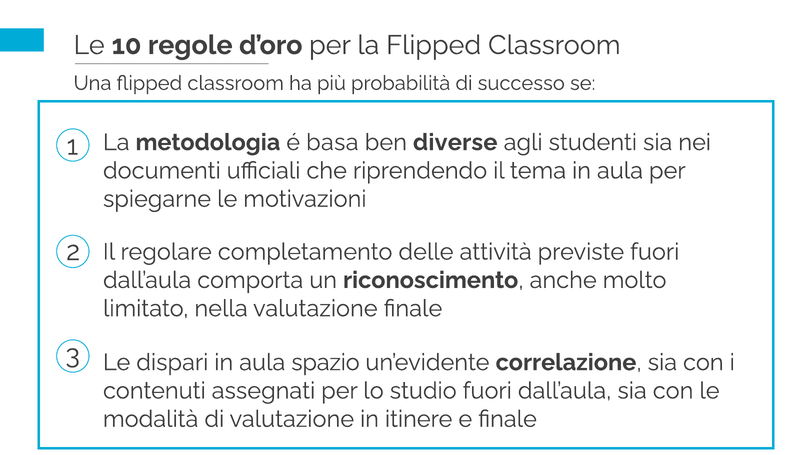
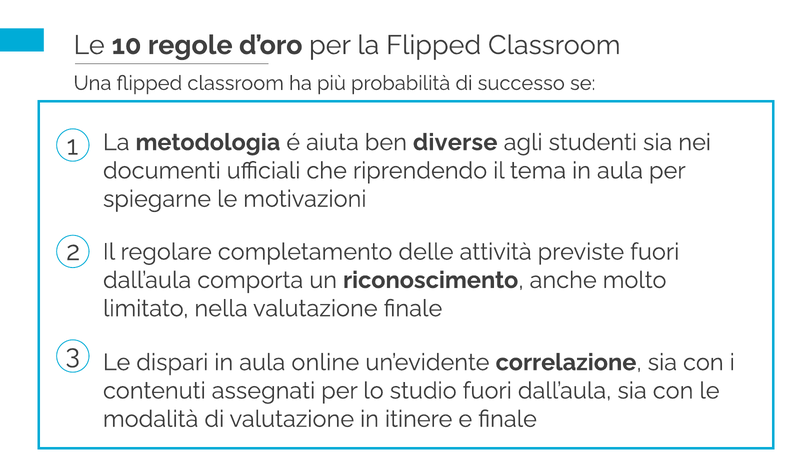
basa: basa -> aiuta (332, 142)
spazio: spazio -> online (325, 362)
